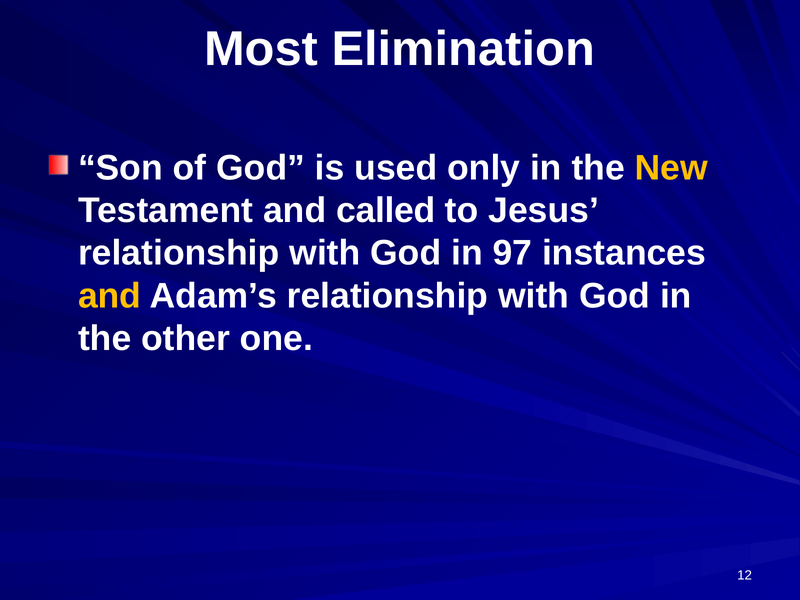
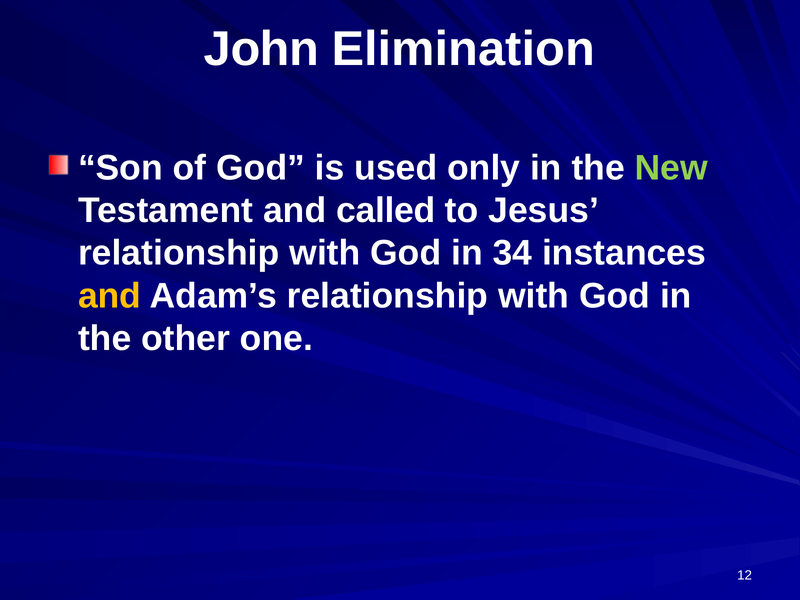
Most: Most -> John (261, 49)
New colour: yellow -> light green (671, 168)
97: 97 -> 34 (512, 253)
